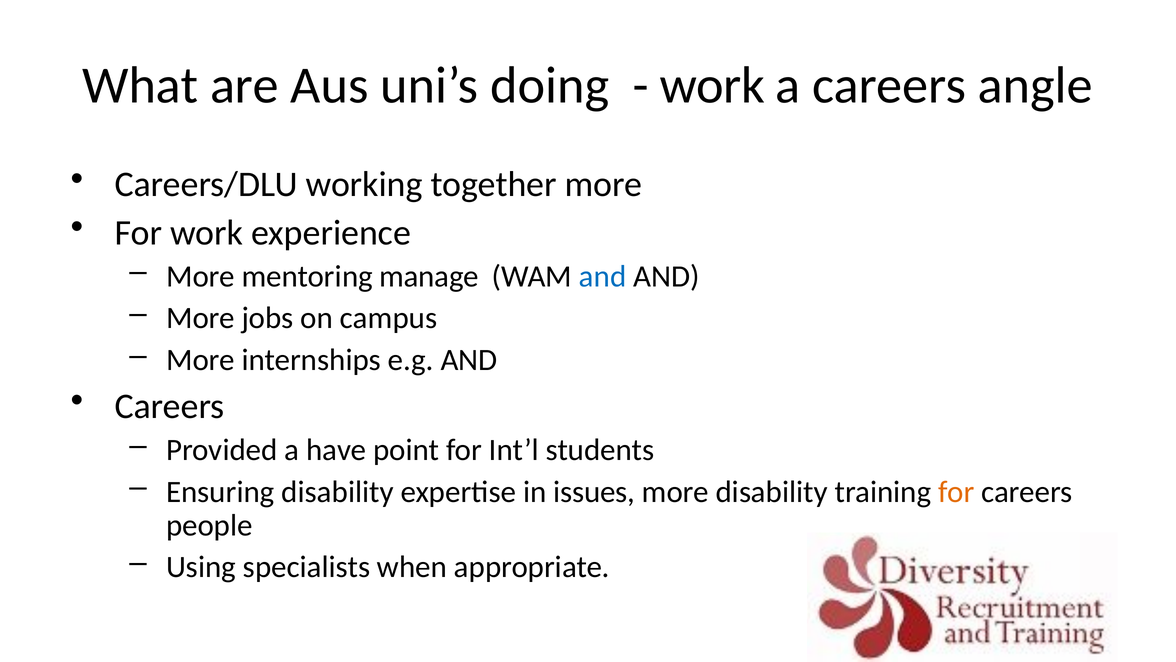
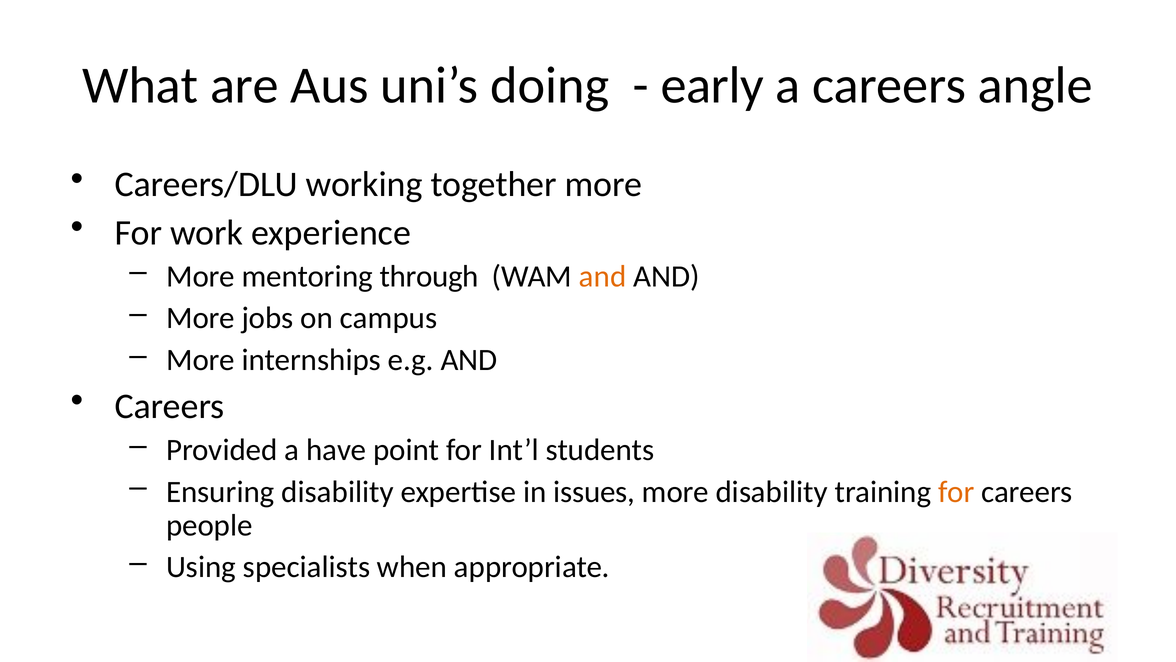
work: work -> early (712, 85)
manage: manage -> through (429, 276)
and colour: blue -> orange (603, 276)
